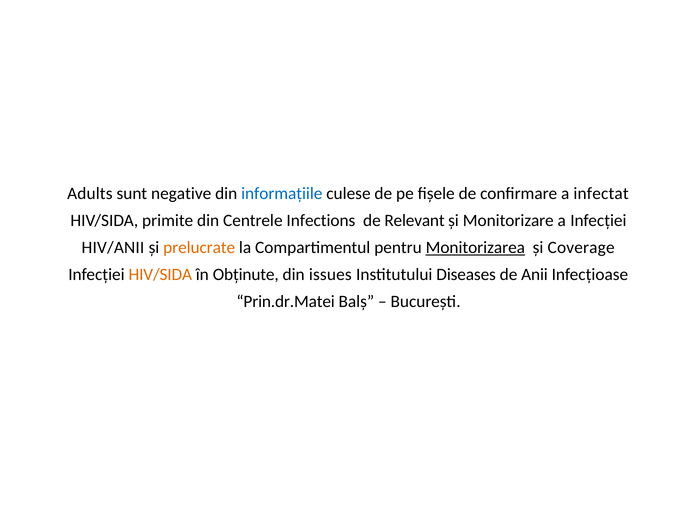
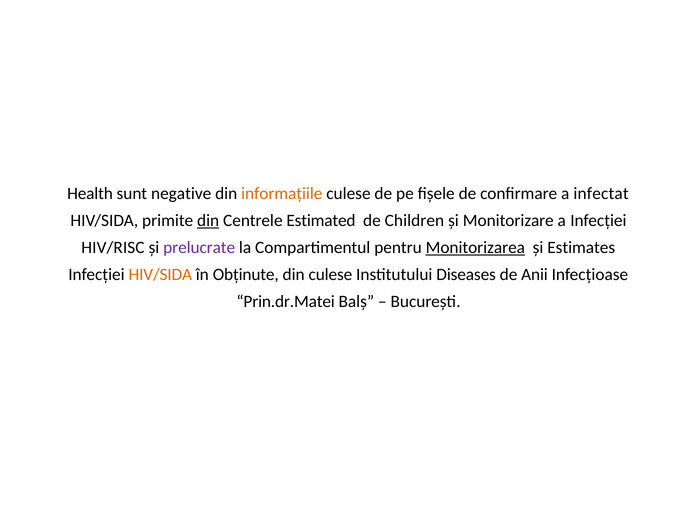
Adults: Adults -> Health (90, 193)
informaţiile colour: blue -> orange (282, 193)
din underline: none -> present (208, 220)
Infections: Infections -> Estimated (321, 220)
Relevant: Relevant -> Children (414, 220)
HIV/ANII: HIV/ANII -> HIV/RISC (113, 247)
prelucrate colour: orange -> purple (199, 247)
Coverage: Coverage -> Estimates (581, 247)
din issues: issues -> culese (330, 274)
